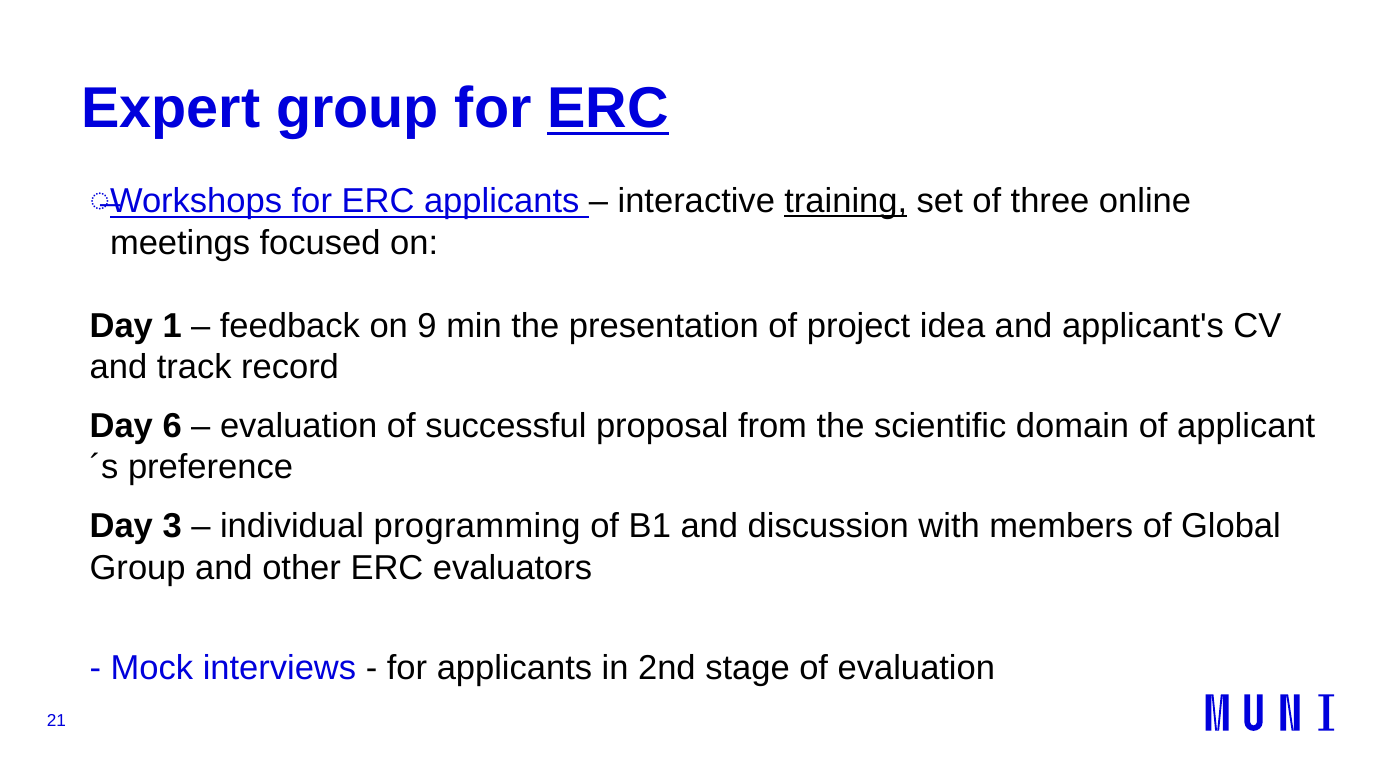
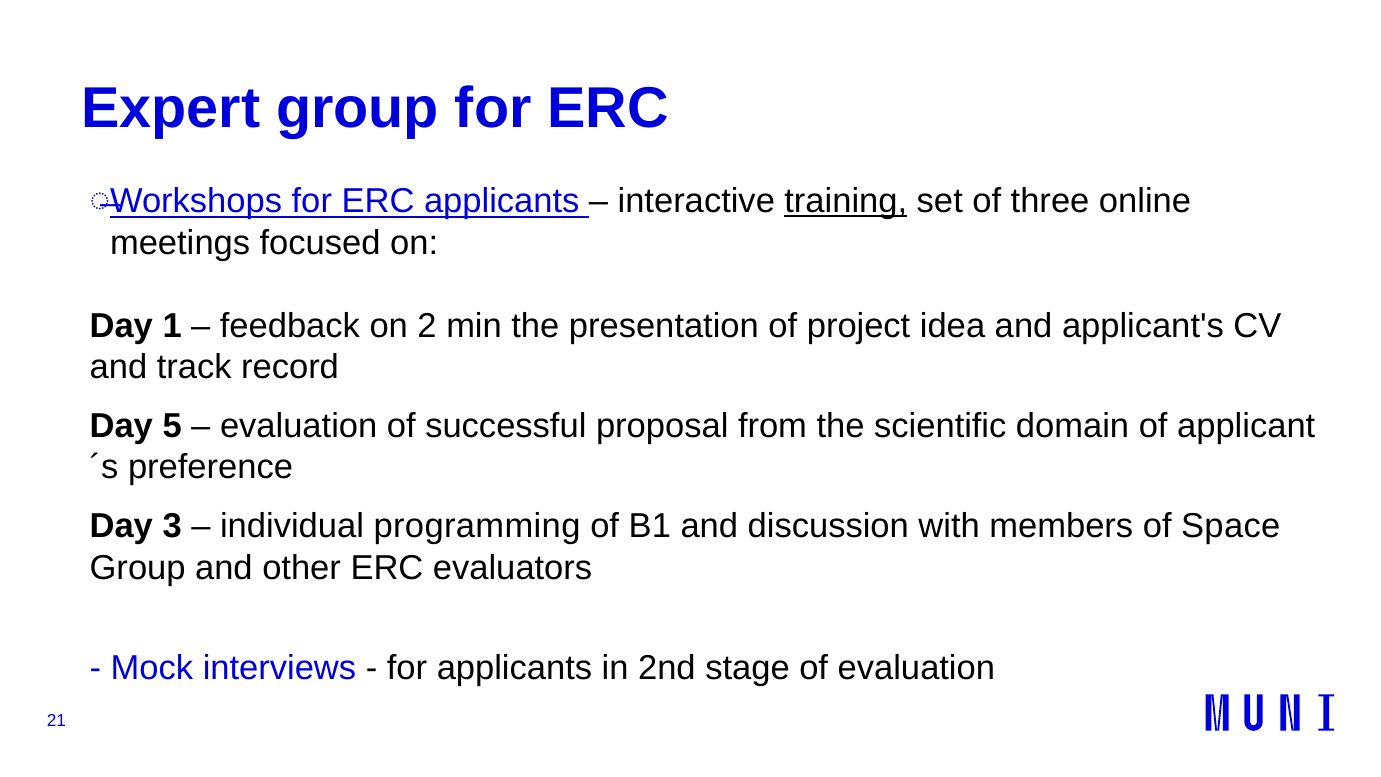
ERC underline: present -> none (608, 109)
9: 9 -> 2 (427, 326)
6: 6 -> 5 (172, 426)
Global: Global -> Space (1231, 526)
